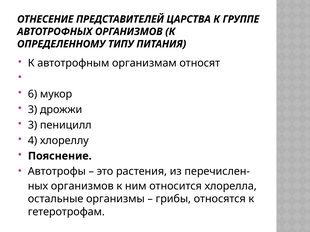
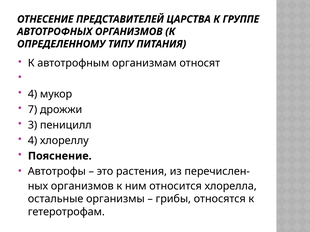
6: 6 -> 4 (33, 94)
3: 3 -> 7 (33, 110)
